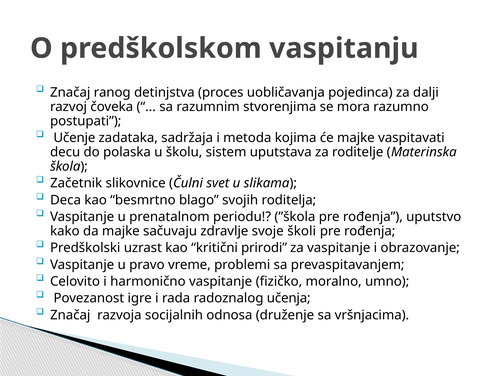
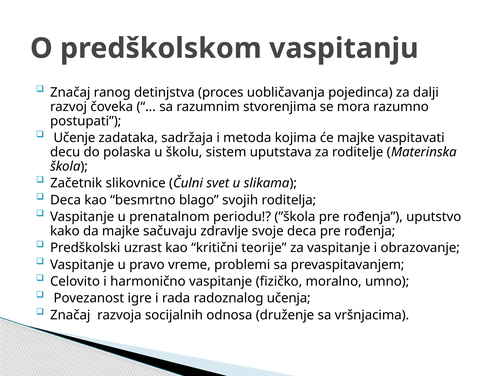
svoje školi: školi -> deca (302, 231)
prirodi: prirodi -> teorije (264, 248)
